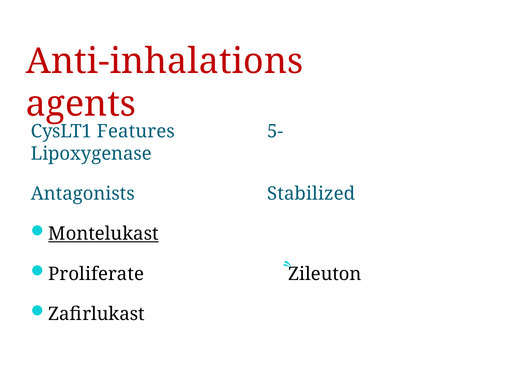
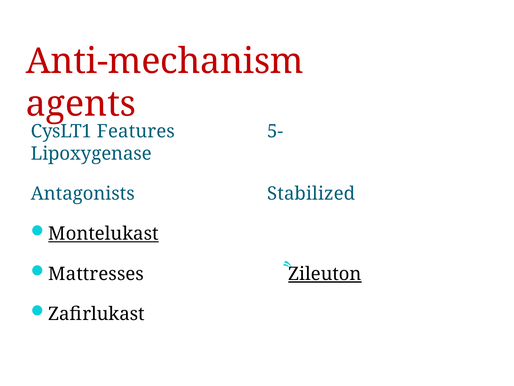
Anti-inhalations: Anti-inhalations -> Anti-mechanism (165, 61)
Proliferate: Proliferate -> Mattresses (96, 274)
Zileuton underline: none -> present (325, 274)
